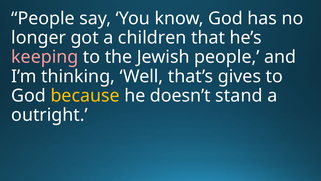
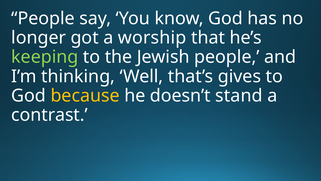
children: children -> worship (152, 38)
keeping colour: pink -> light green (45, 57)
outright: outright -> contrast (49, 115)
